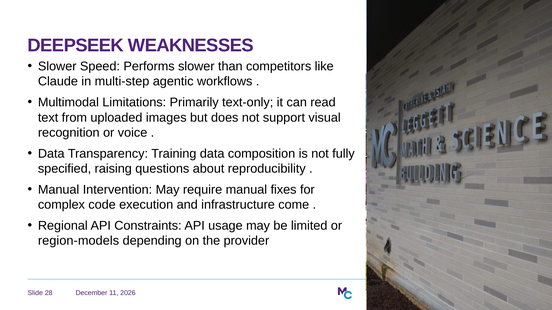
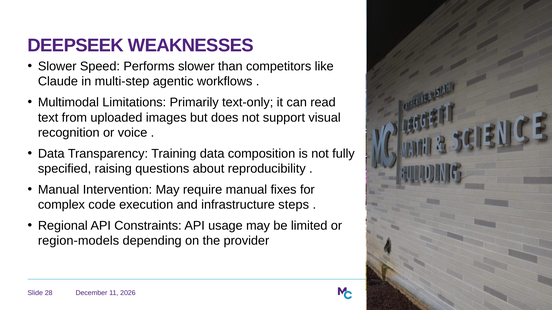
come: come -> steps (294, 205)
